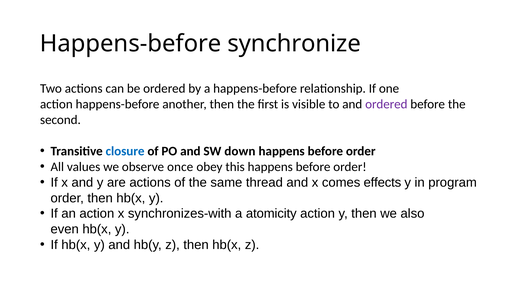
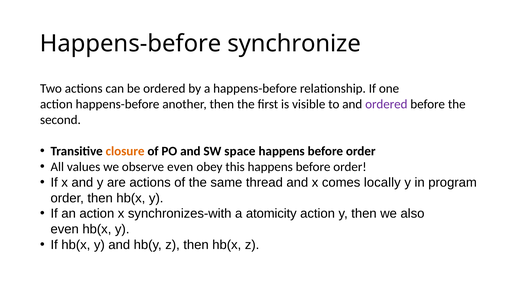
closure colour: blue -> orange (125, 151)
down: down -> space (240, 151)
observe once: once -> even (180, 167)
effects: effects -> locally (382, 182)
